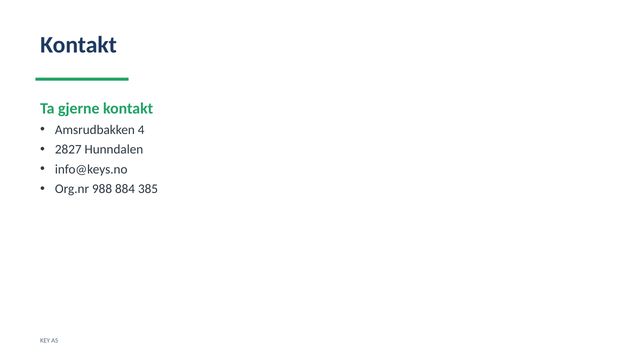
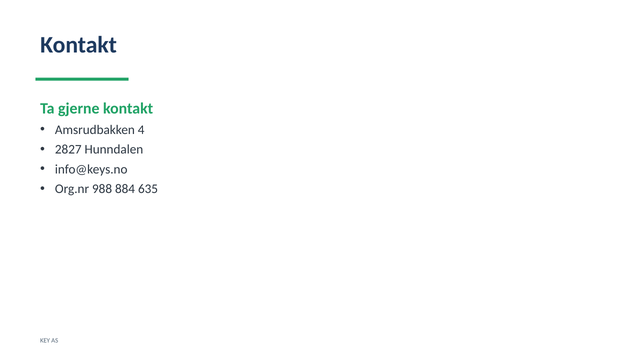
385: 385 -> 635 (148, 189)
